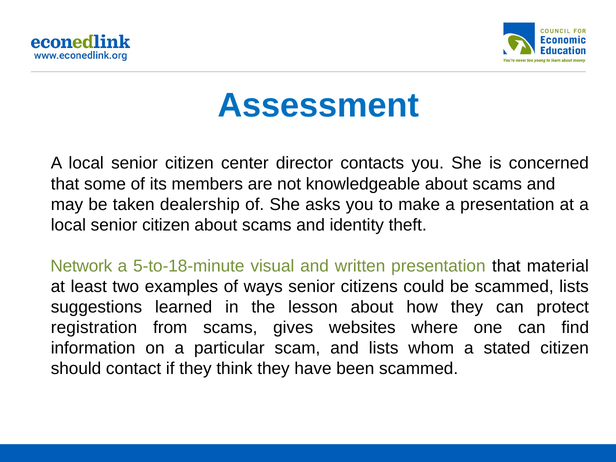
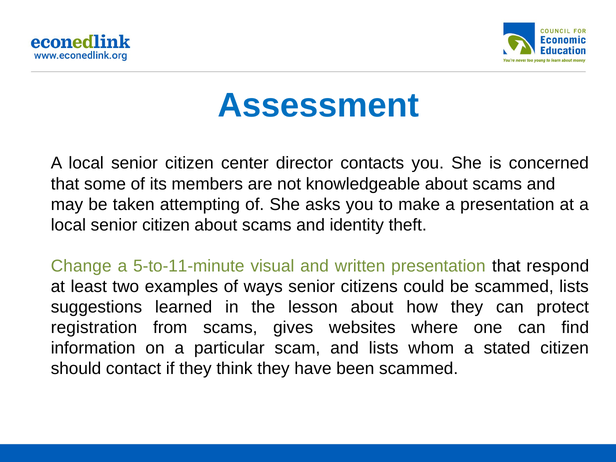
dealership: dealership -> attempting (200, 204)
Network: Network -> Change (81, 266)
5-to-18-minute: 5-to-18-minute -> 5-to-11-minute (189, 266)
material: material -> respond (558, 266)
